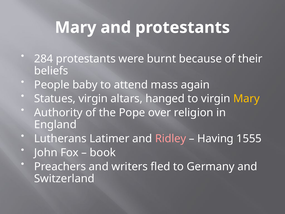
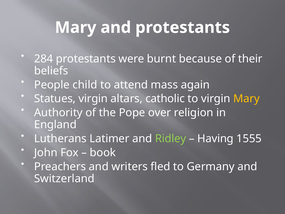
baby: baby -> child (85, 85)
hanged: hanged -> catholic (165, 99)
Ridley colour: pink -> light green (171, 139)
